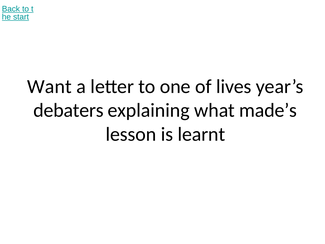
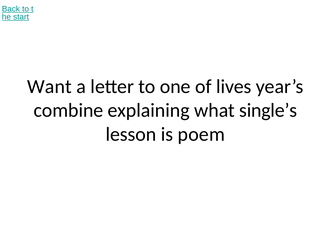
debaters: debaters -> combine (68, 110)
made’s: made’s -> single’s (268, 110)
learnt: learnt -> poem (201, 134)
